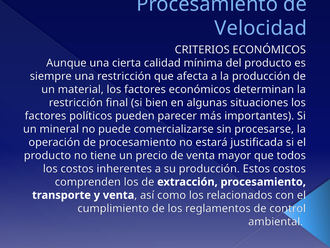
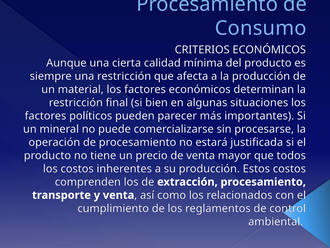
Velocidad: Velocidad -> Consumo (261, 28)
